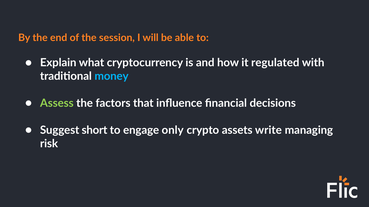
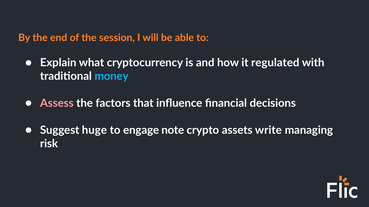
Assess colour: light green -> pink (57, 103)
short: short -> huge (94, 131)
only: only -> note (173, 131)
